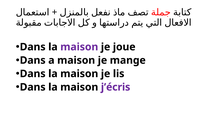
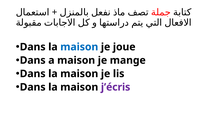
maison colour: purple -> blue (79, 47)
